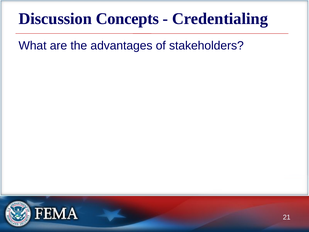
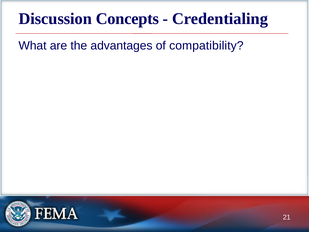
stakeholders: stakeholders -> compatibility (206, 46)
